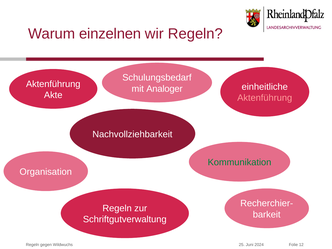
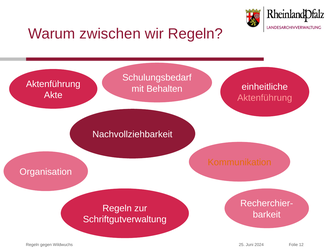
einzelnen: einzelnen -> zwischen (110, 34)
Analoger: Analoger -> Behalten (164, 89)
Kommunikation colour: green -> orange (240, 162)
